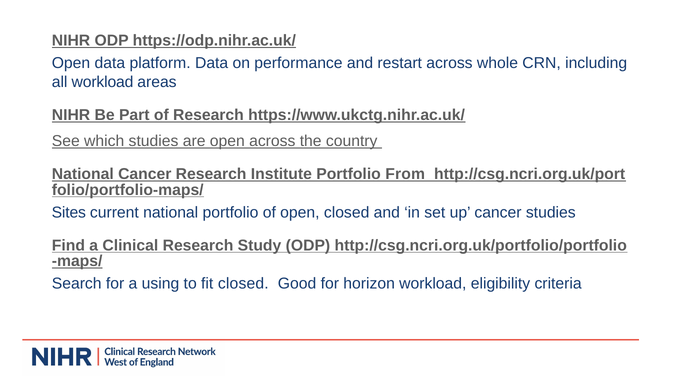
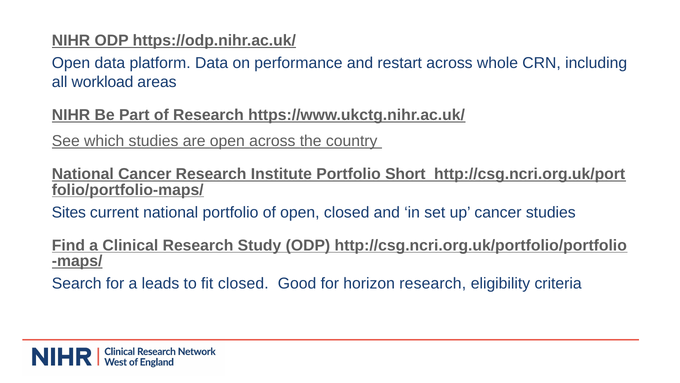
From: From -> Short (405, 174)
using: using -> leads (160, 283)
horizon workload: workload -> research (433, 283)
